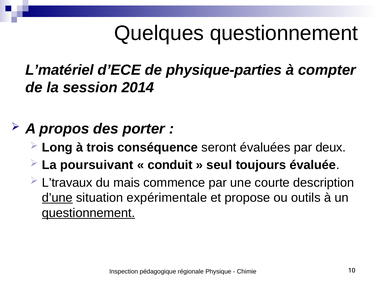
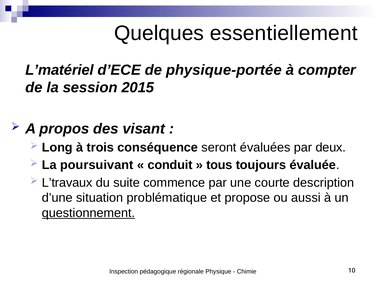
Quelques questionnement: questionnement -> essentiellement (284, 33)
physique-parties: physique-parties -> physique-portée (224, 70)
2014: 2014 -> 2015 (138, 88)
porter: porter -> visant (144, 129)
seul: seul -> tous (219, 165)
mais: mais -> suite (127, 183)
d’une underline: present -> none (57, 198)
expérimentale: expérimentale -> problématique (167, 198)
outils: outils -> aussi (306, 198)
